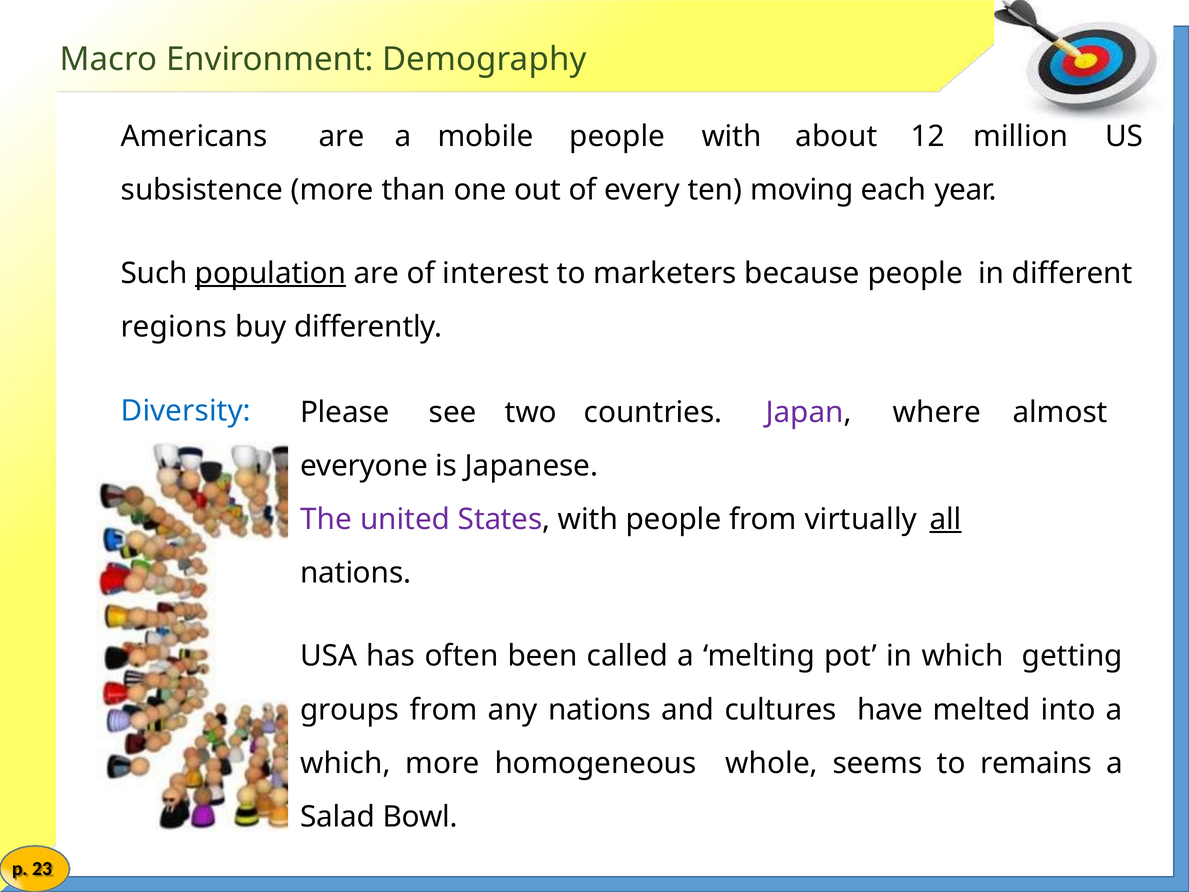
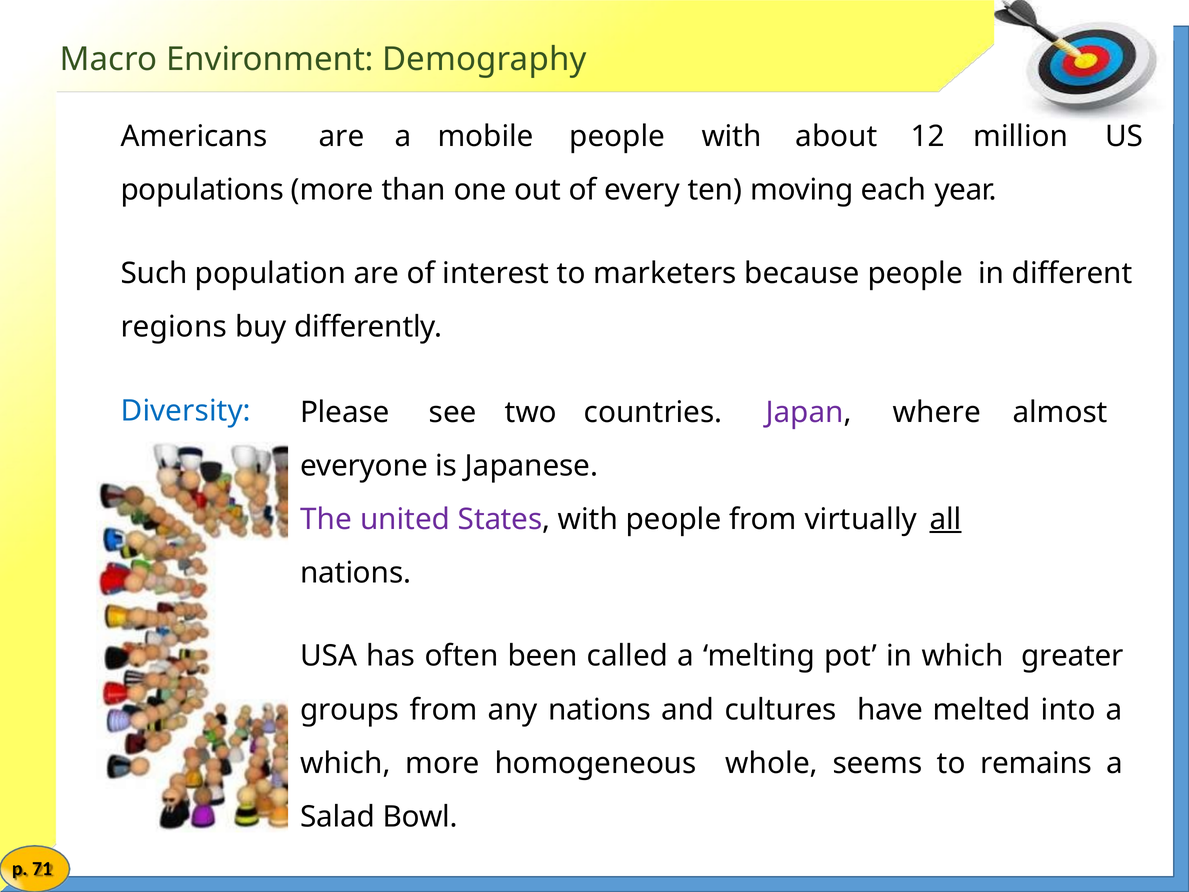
subsistence: subsistence -> populations (202, 190)
population underline: present -> none (271, 273)
getting: getting -> greater (1072, 656)
23: 23 -> 71 (42, 869)
